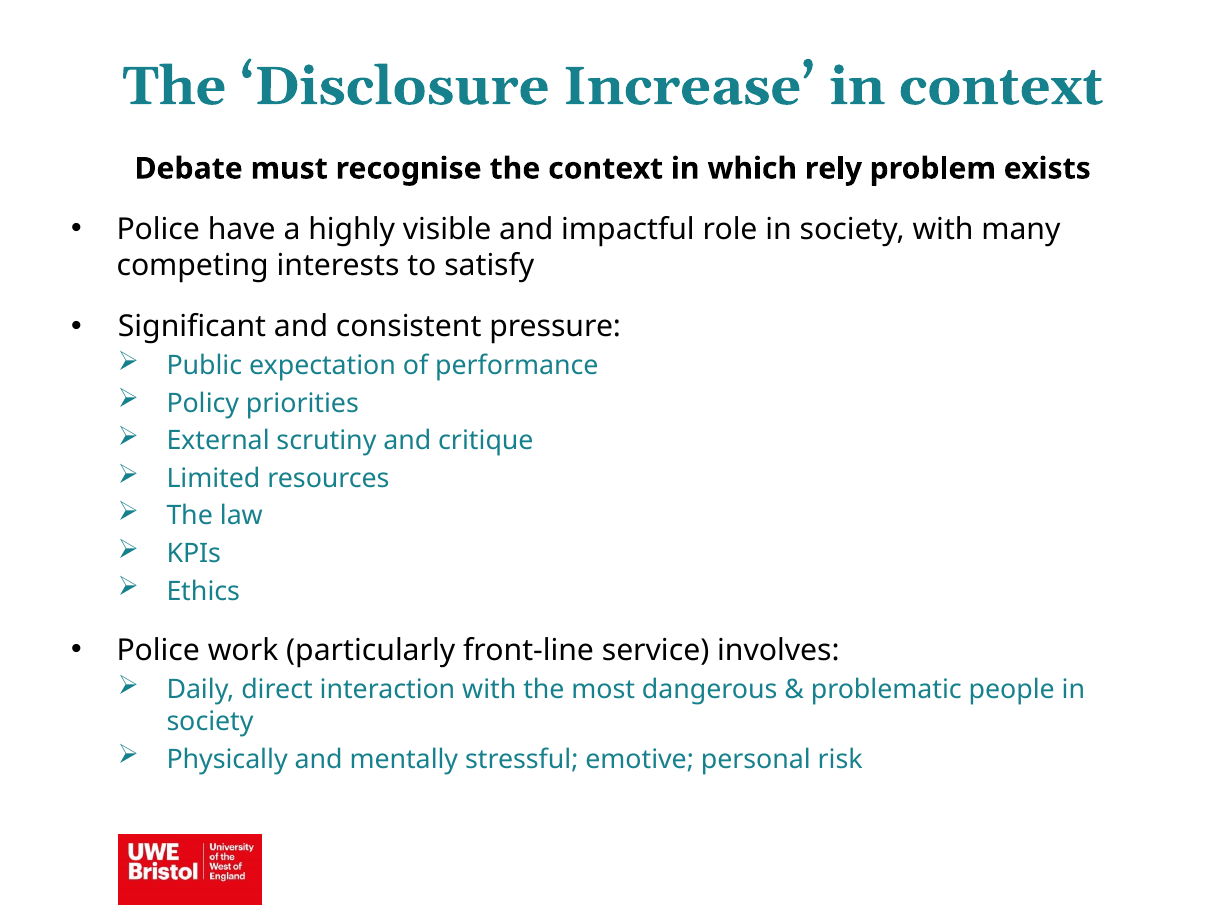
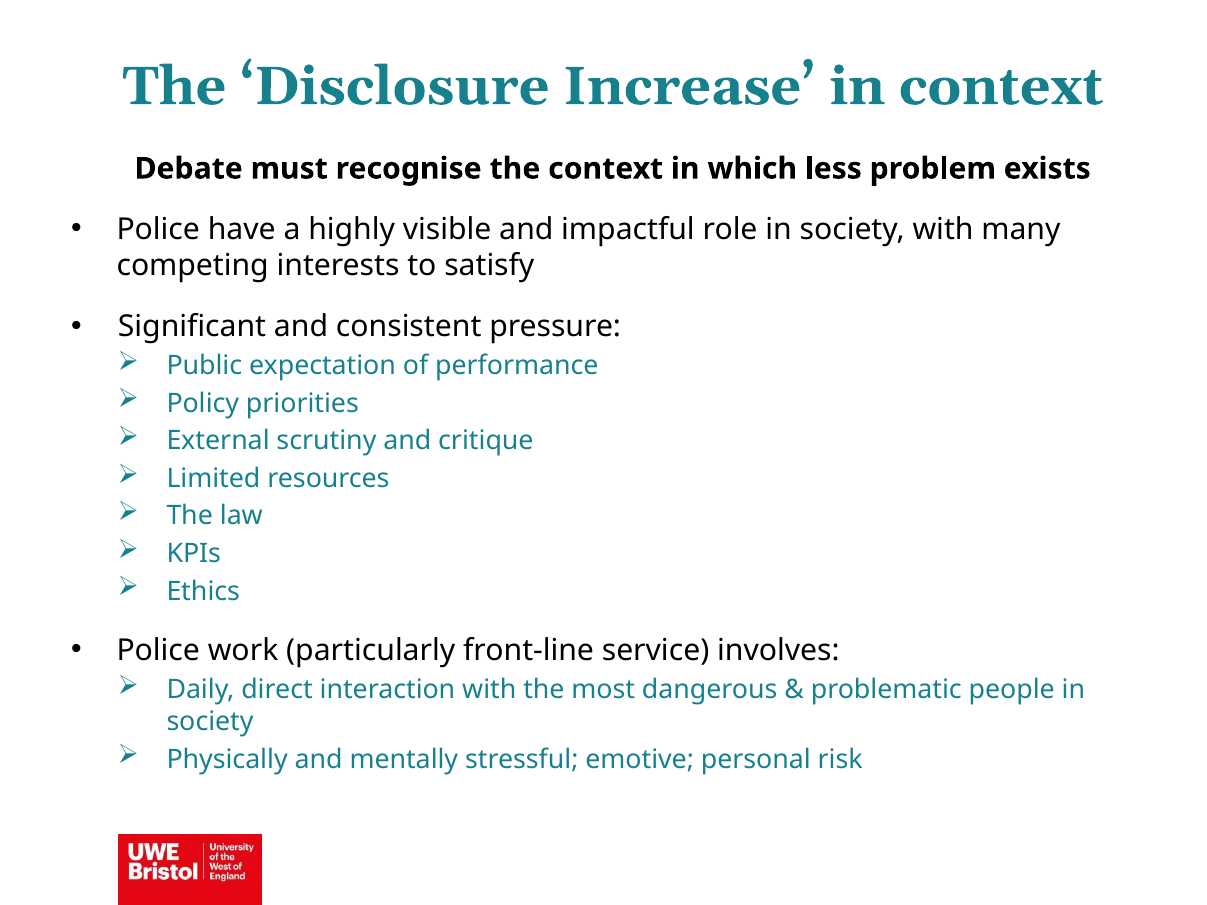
rely: rely -> less (833, 169)
